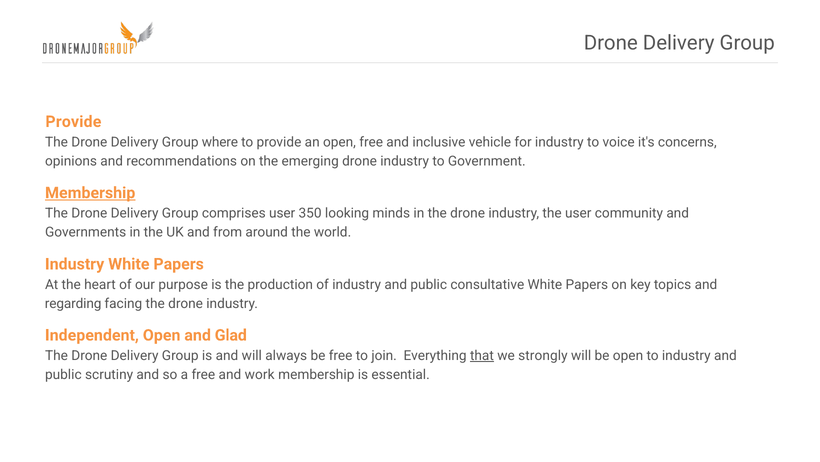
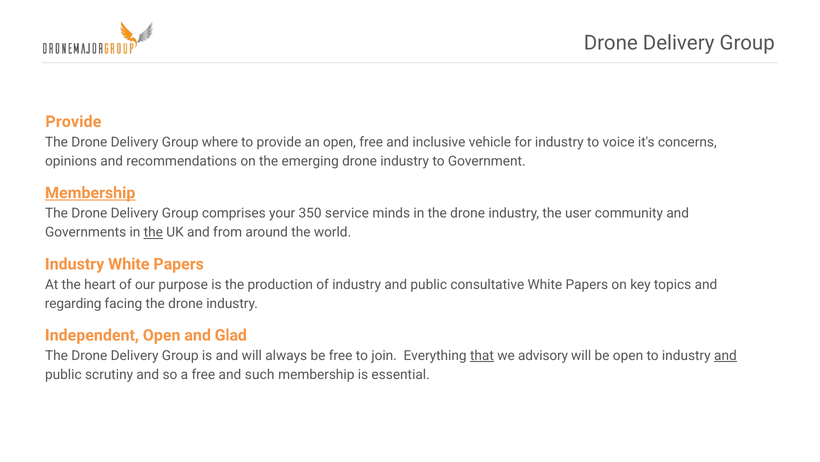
comprises user: user -> your (282, 213)
looking: looking -> service (347, 213)
the underline: none -> present (153, 232)
strongly: strongly -> advisory (543, 355)
and underline: none -> present (725, 355)
work: work -> such (260, 374)
